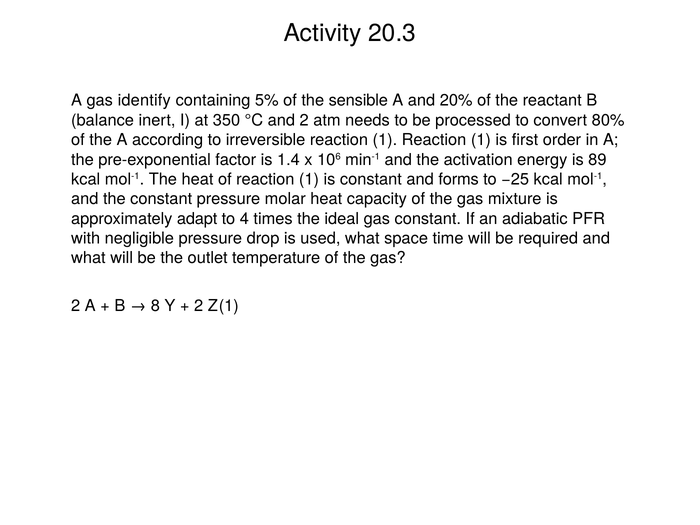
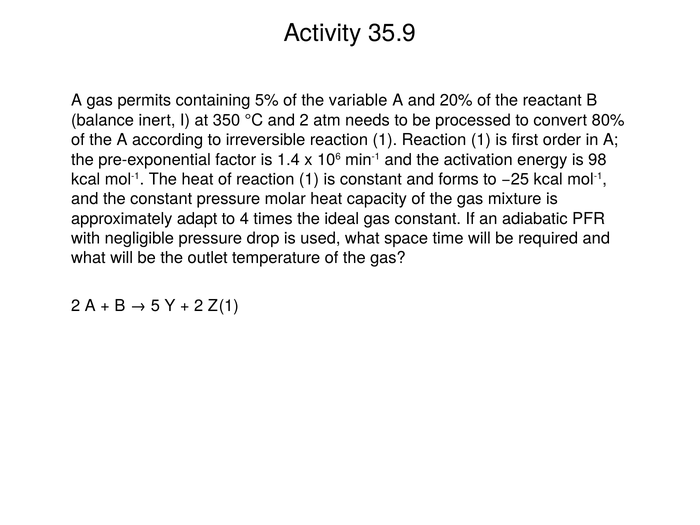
20.3: 20.3 -> 35.9 (392, 33)
identify: identify -> permits (144, 101)
sensible: sensible -> variable (358, 101)
89: 89 -> 98 (597, 160)
8: 8 -> 5 (155, 306)
